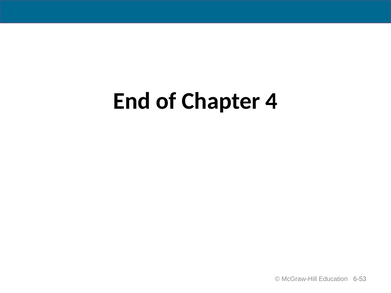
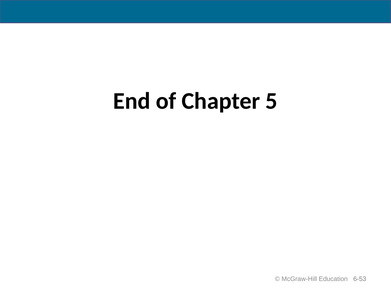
4: 4 -> 5 (272, 101)
